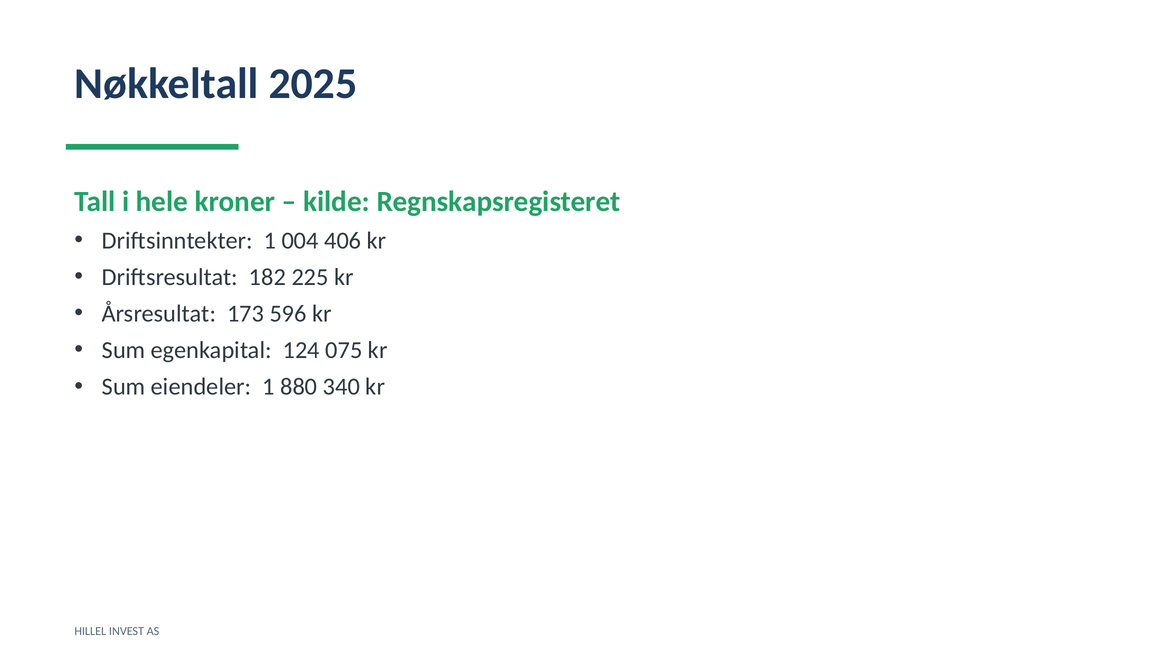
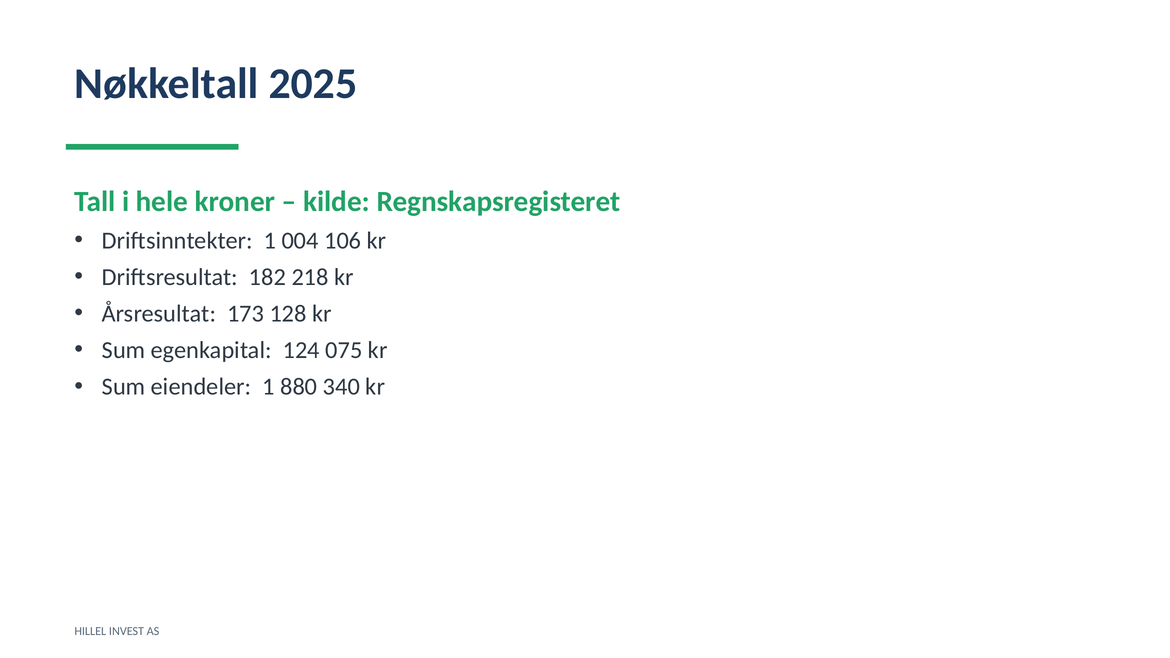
406: 406 -> 106 (343, 241)
225: 225 -> 218 (310, 277)
596: 596 -> 128 (288, 314)
